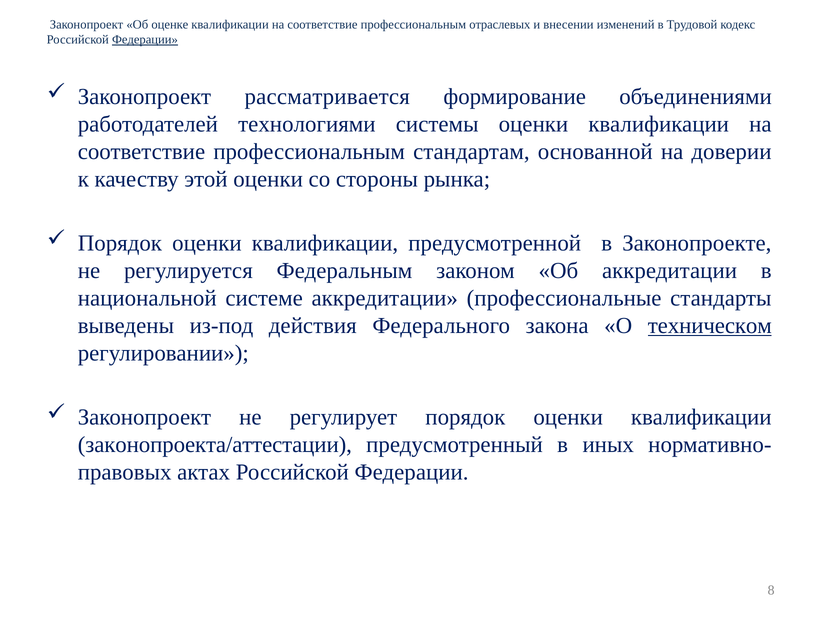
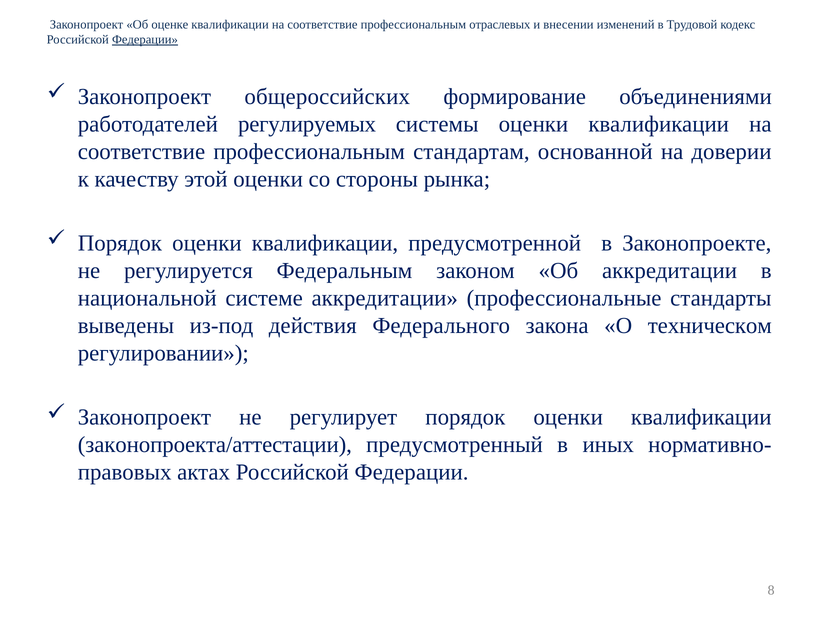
рассматривается: рассматривается -> общероссийских (327, 97)
технологиями: технологиями -> регулируемых (307, 124)
техническом underline: present -> none (710, 326)
